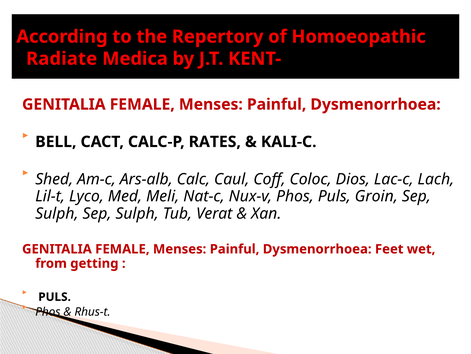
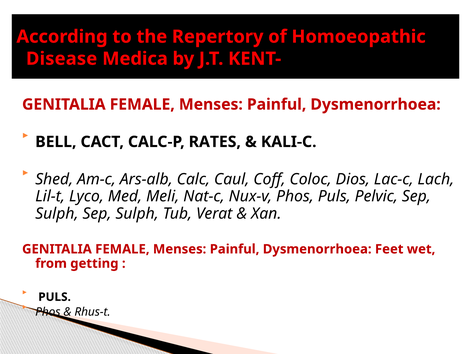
Radiate: Radiate -> Disease (62, 59)
Groin: Groin -> Pelvic (376, 196)
